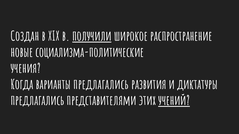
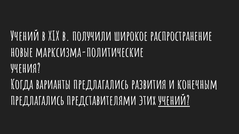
Создан: Создан -> Учений (25, 37)
получили underline: present -> none (92, 37)
социализма-политические: социализма-политические -> марксизма-политические (90, 53)
диктатуры: диктатуры -> конечным (197, 85)
